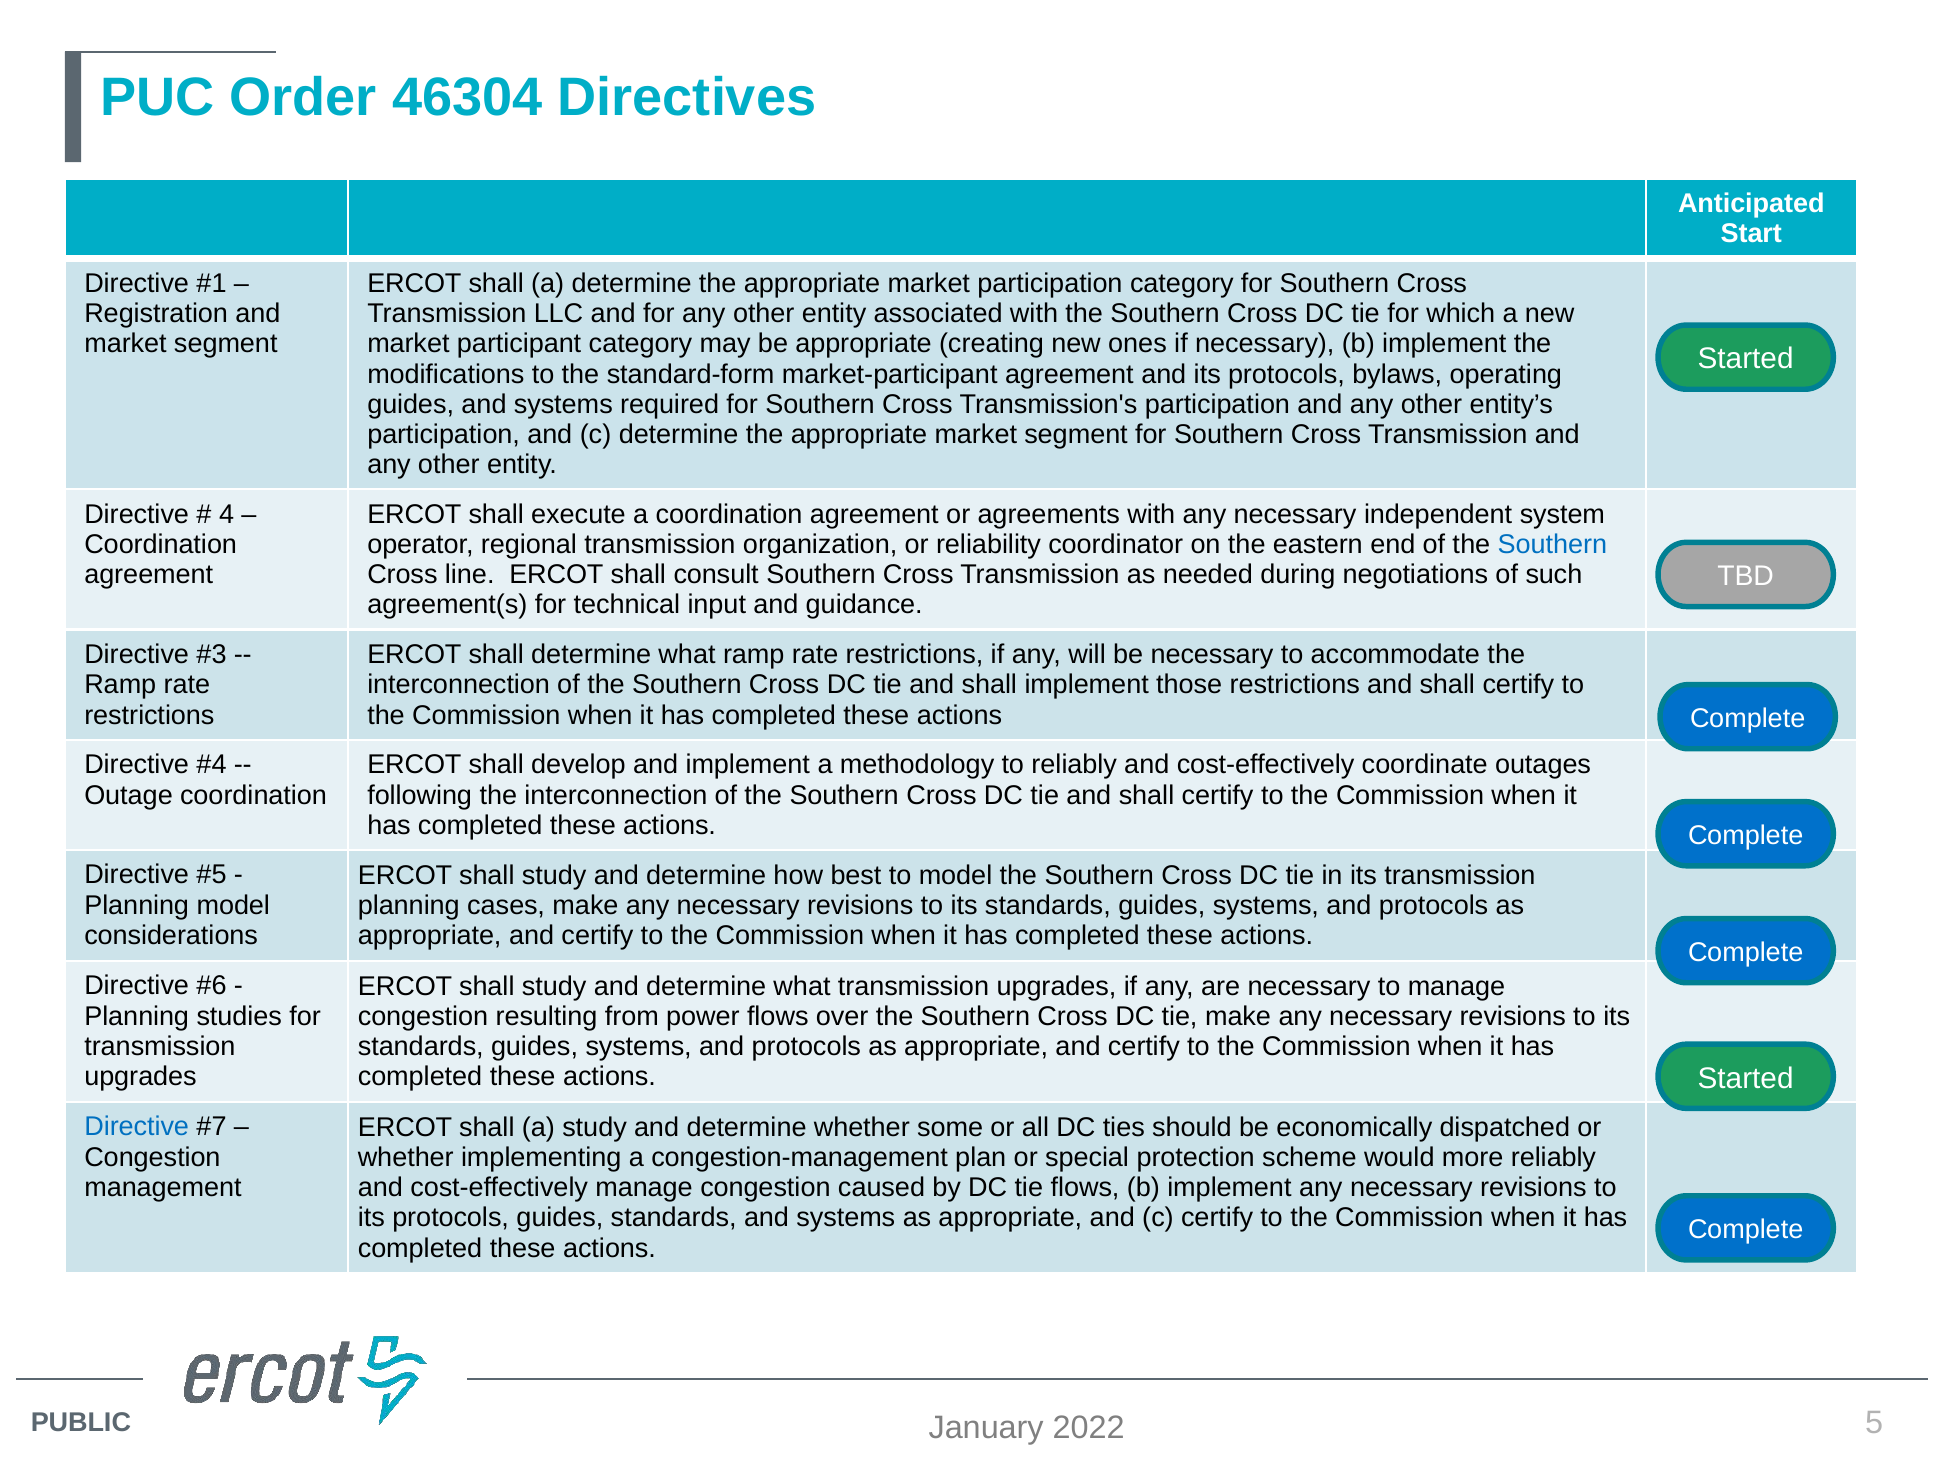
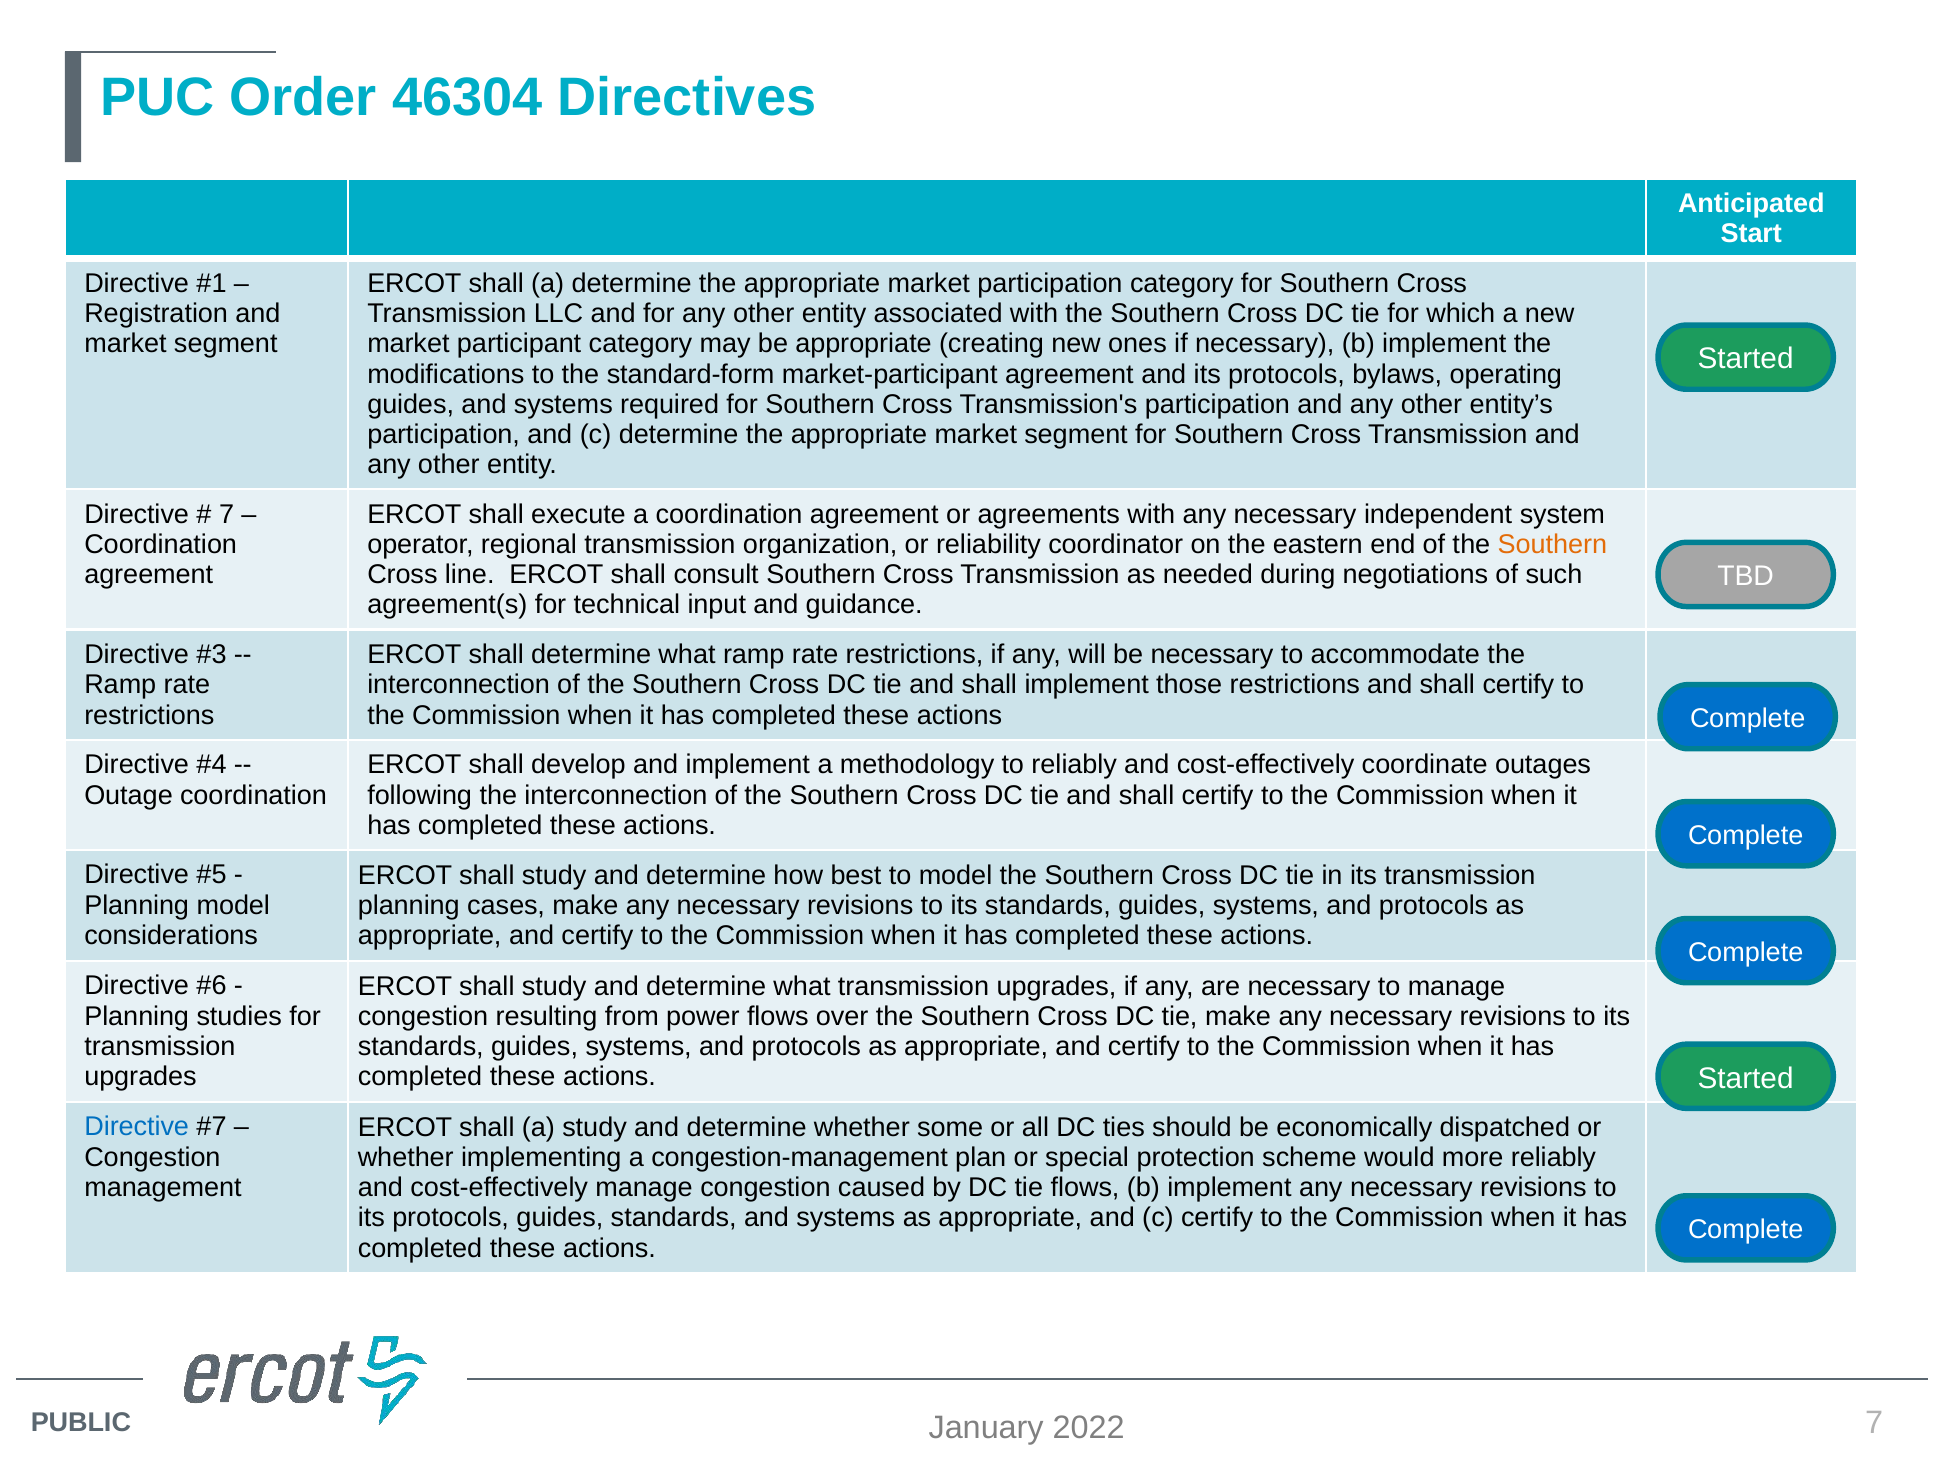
4: 4 -> 7 (227, 515)
Southern colour: blue -> orange (1552, 545)
5: 5 -> 7 (1874, 1423)
